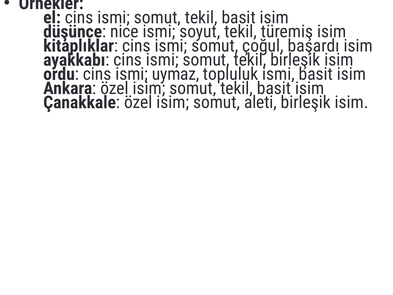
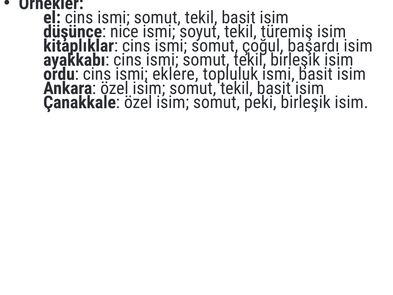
uymaz: uymaz -> eklere (175, 74)
aleti: aleti -> peki (260, 102)
